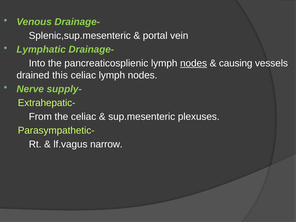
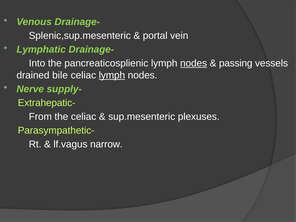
causing: causing -> passing (236, 63)
this: this -> bile (60, 75)
lymph underline: none -> present (112, 75)
